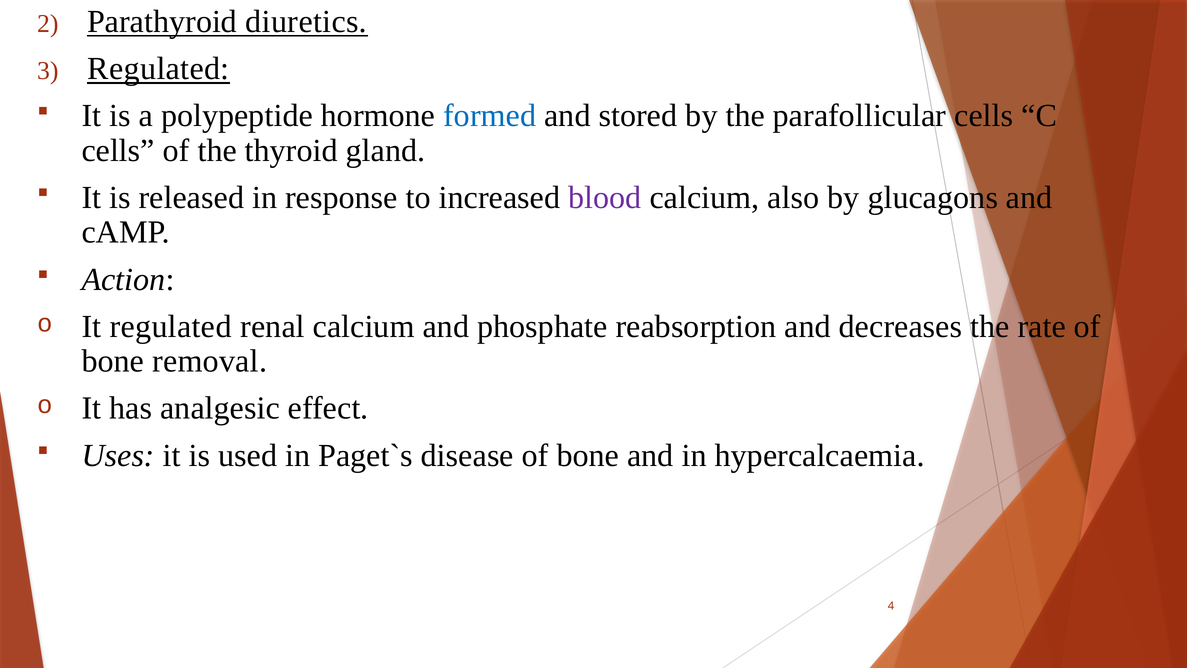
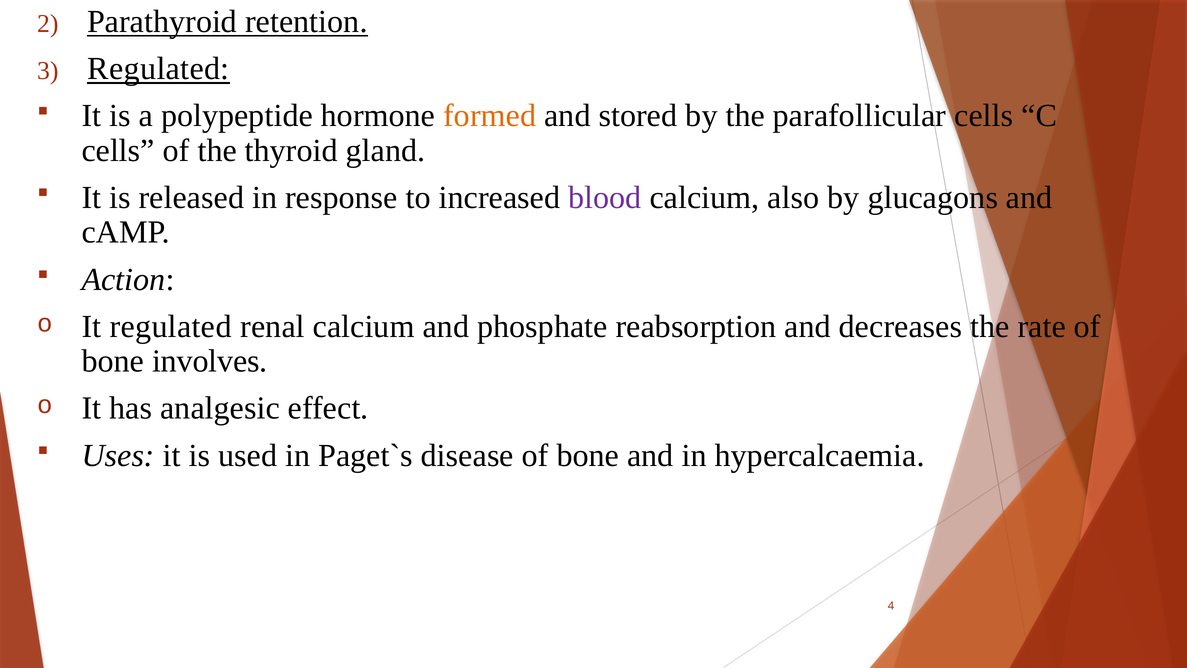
diuretics: diuretics -> retention (306, 22)
formed colour: blue -> orange (490, 116)
removal: removal -> involves (210, 361)
